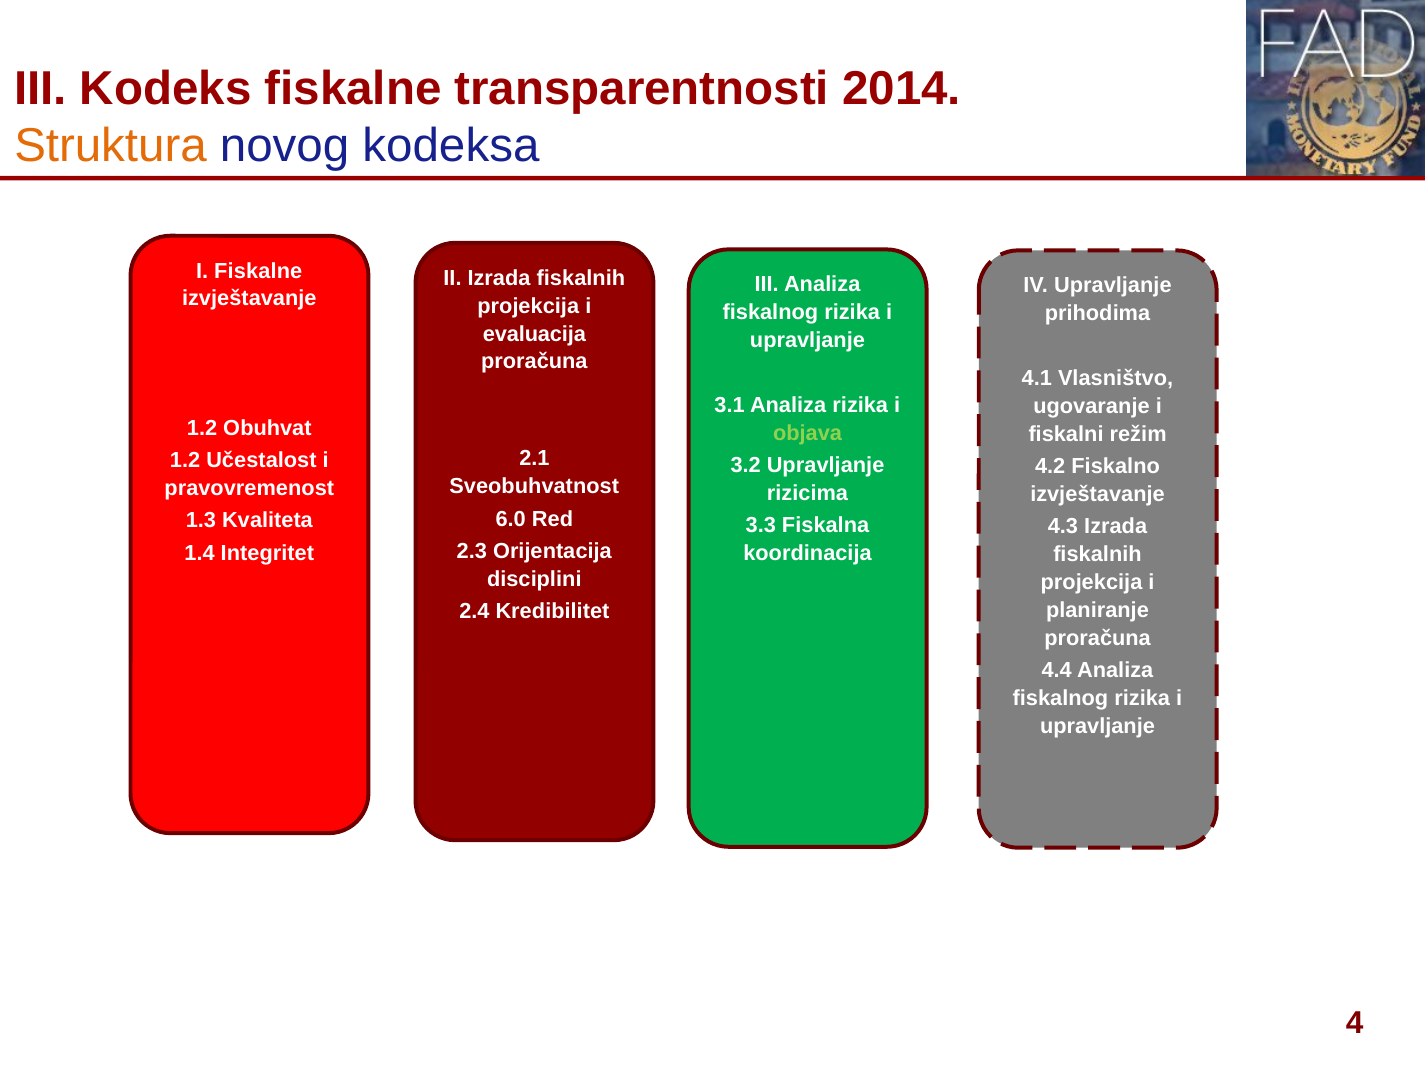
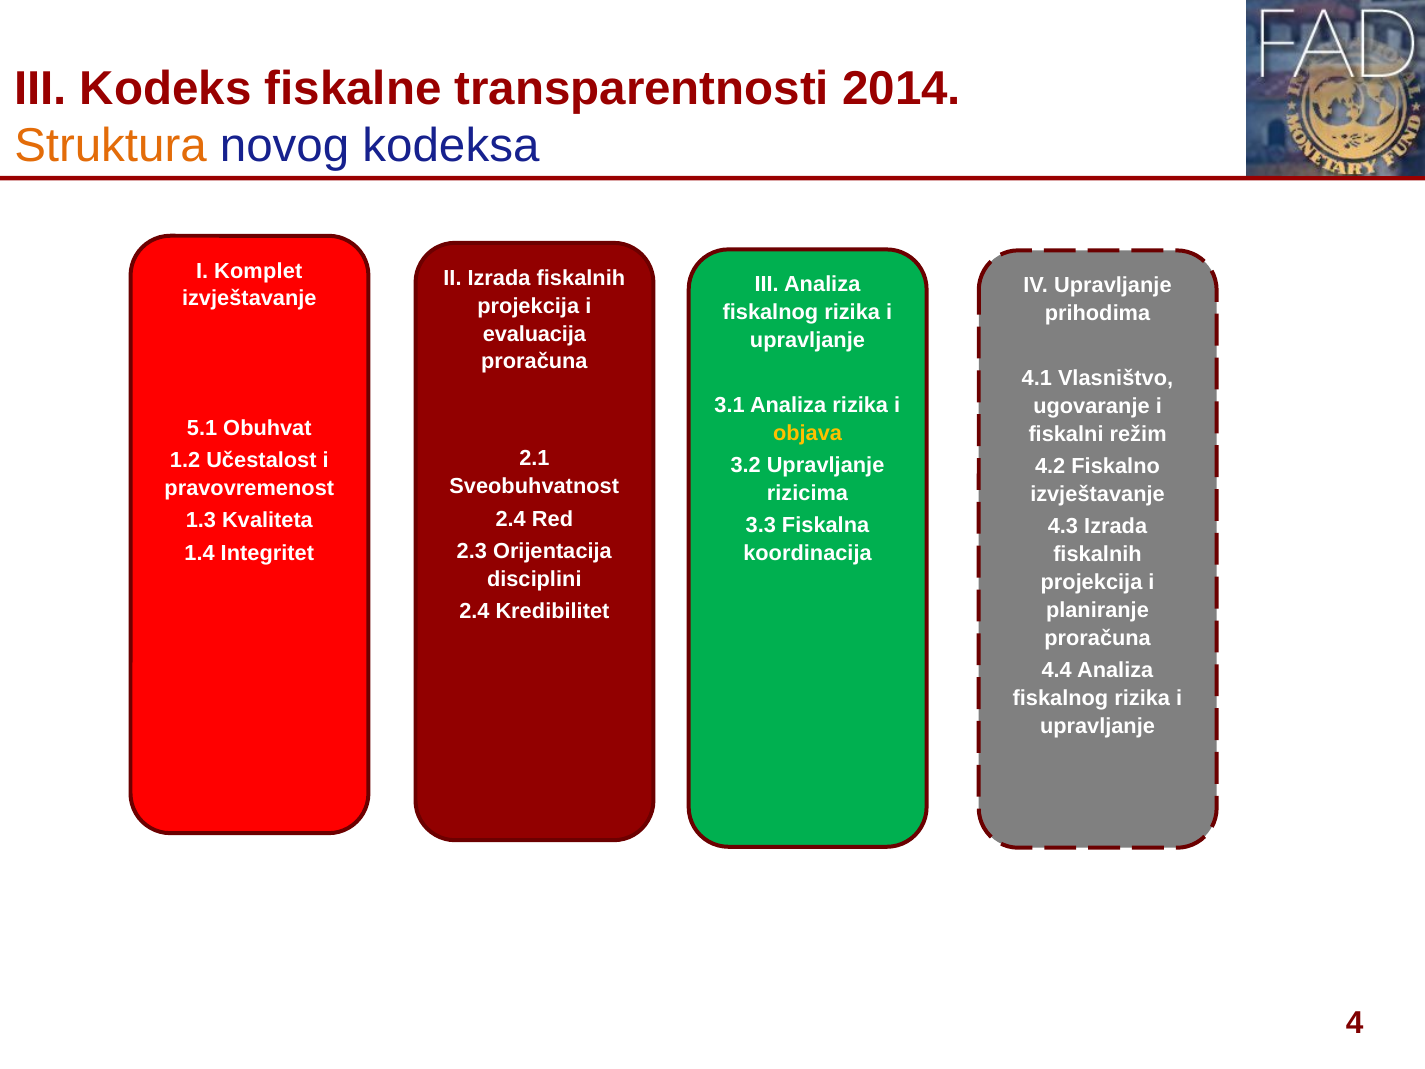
I Fiskalne: Fiskalne -> Komplet (258, 271)
1.2: 1.2 -> 5.1 (202, 428)
objava colour: light green -> yellow (808, 433)
6.0: 6.0 -> 2.4 (511, 519)
